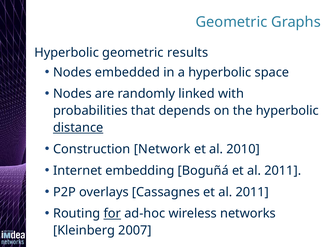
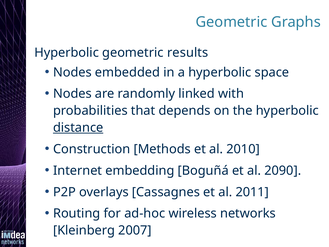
Network: Network -> Methods (162, 149)
Boguñá et al 2011: 2011 -> 2090 (283, 170)
for underline: present -> none (112, 213)
